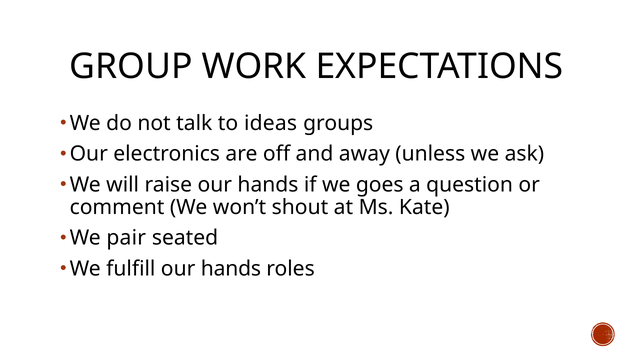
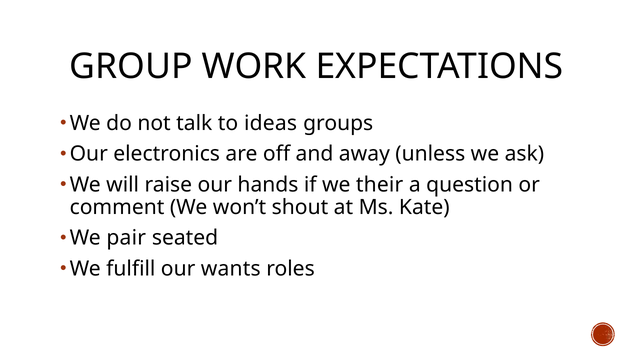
goes: goes -> their (380, 185)
fulfill our hands: hands -> wants (231, 269)
